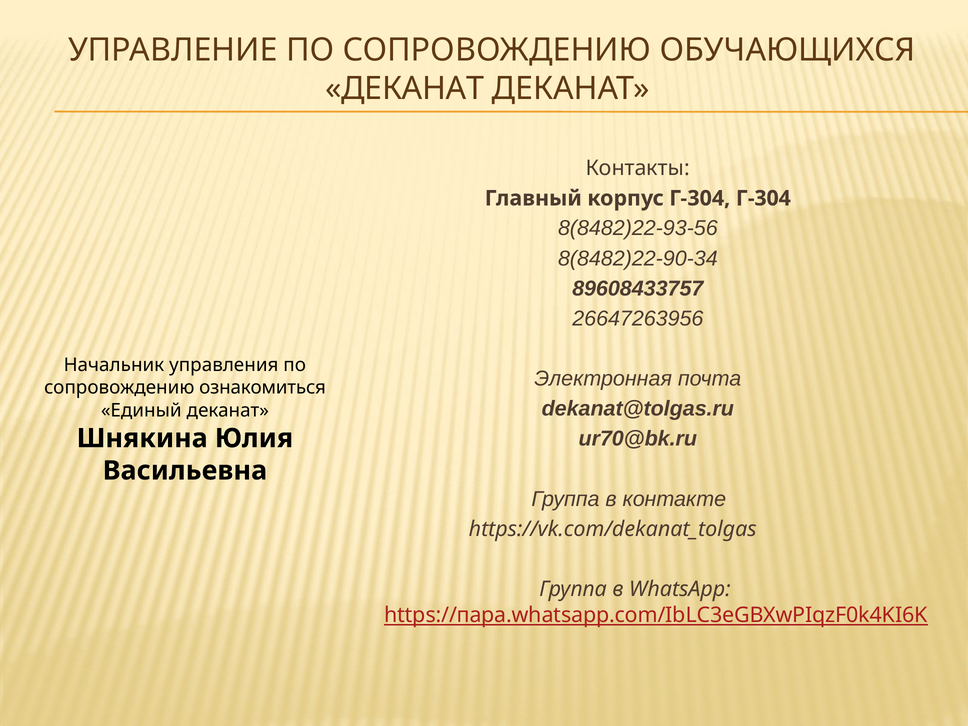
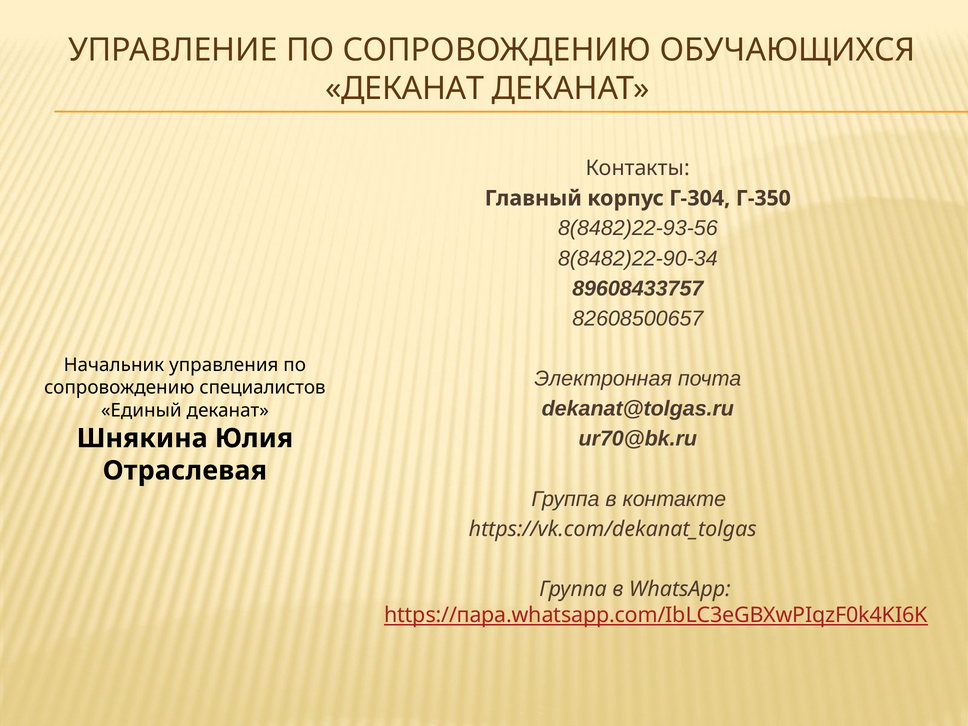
Г-304 Г-304: Г-304 -> Г-350 (763, 198)
26647263956: 26647263956 -> 82608500657 (638, 319)
ознакомиться: ознакомиться -> специалистов (263, 388)
Васильевна: Васильевна -> Отраслевая (185, 471)
